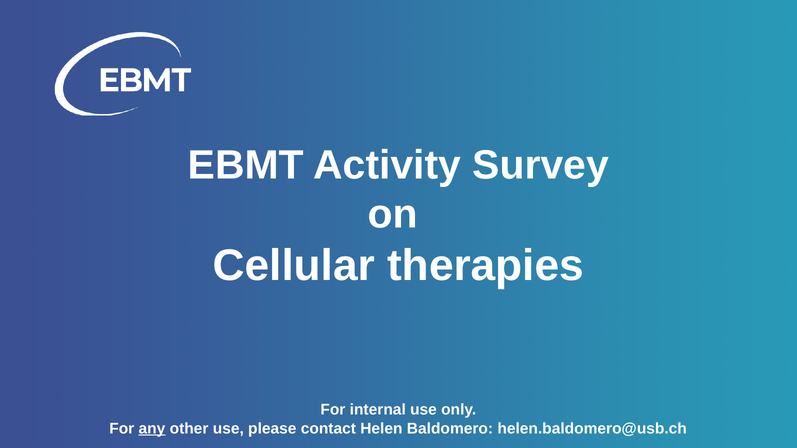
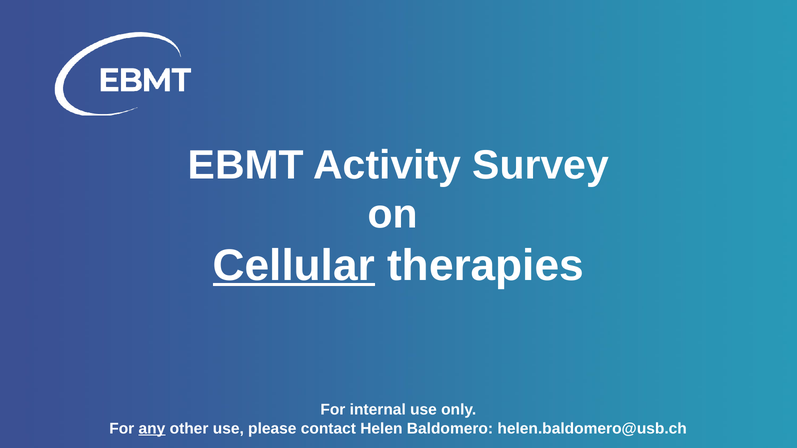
Cellular underline: none -> present (294, 266)
